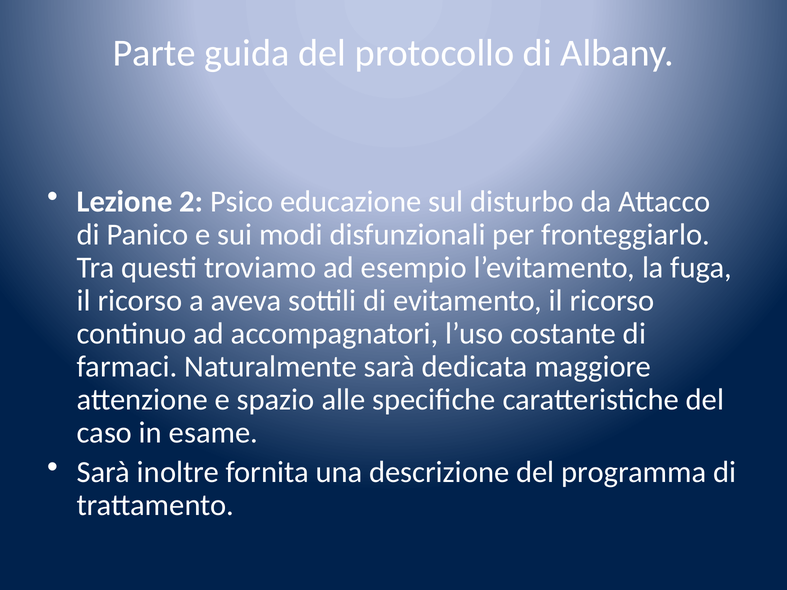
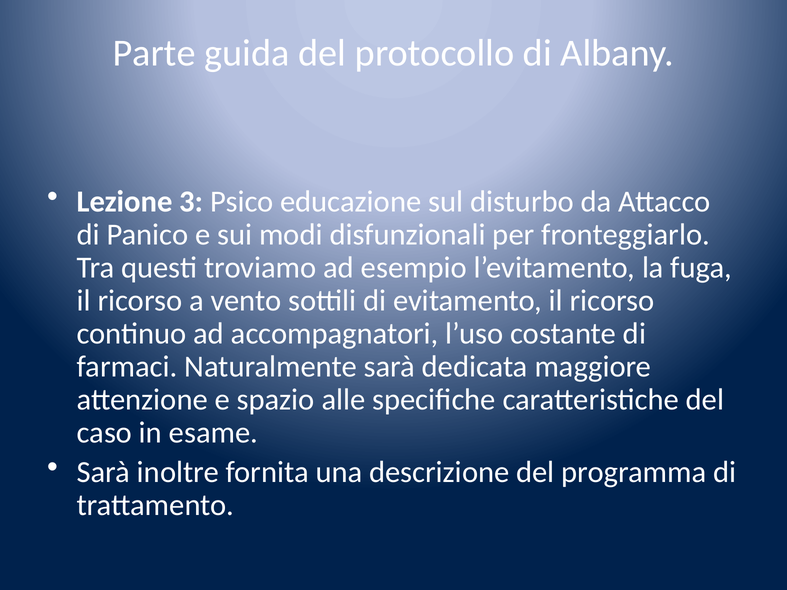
2: 2 -> 3 (191, 202)
aveva: aveva -> vento (246, 301)
